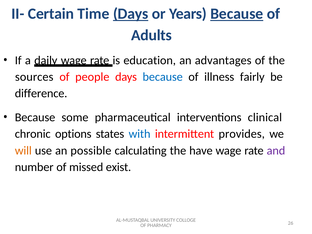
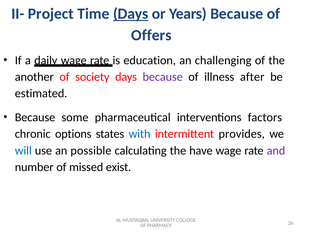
Certain: Certain -> Project (51, 14)
Because underline: present -> none (237, 14)
Adults: Adults -> Offers (151, 35)
advantages: advantages -> challenging (223, 60)
sources: sources -> another (34, 77)
people: people -> society (92, 77)
because colour: blue -> purple (163, 77)
fairly: fairly -> after (252, 77)
difference: difference -> estimated (41, 93)
clinical: clinical -> factors (265, 117)
will colour: orange -> blue (23, 151)
